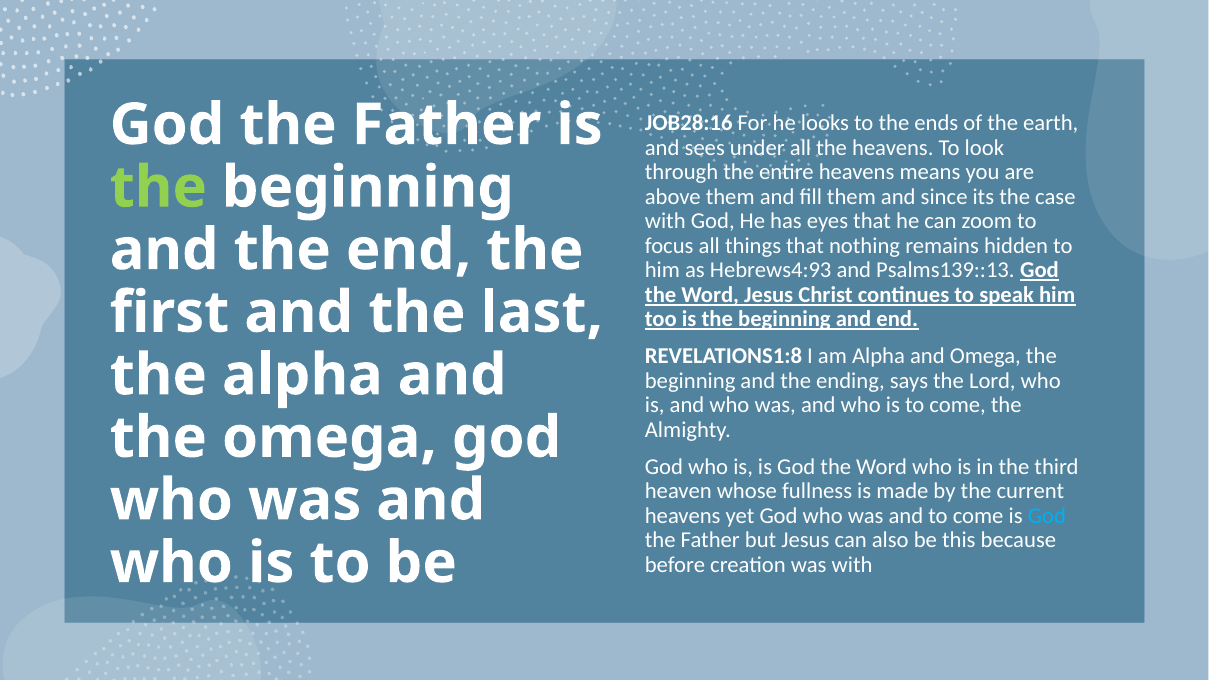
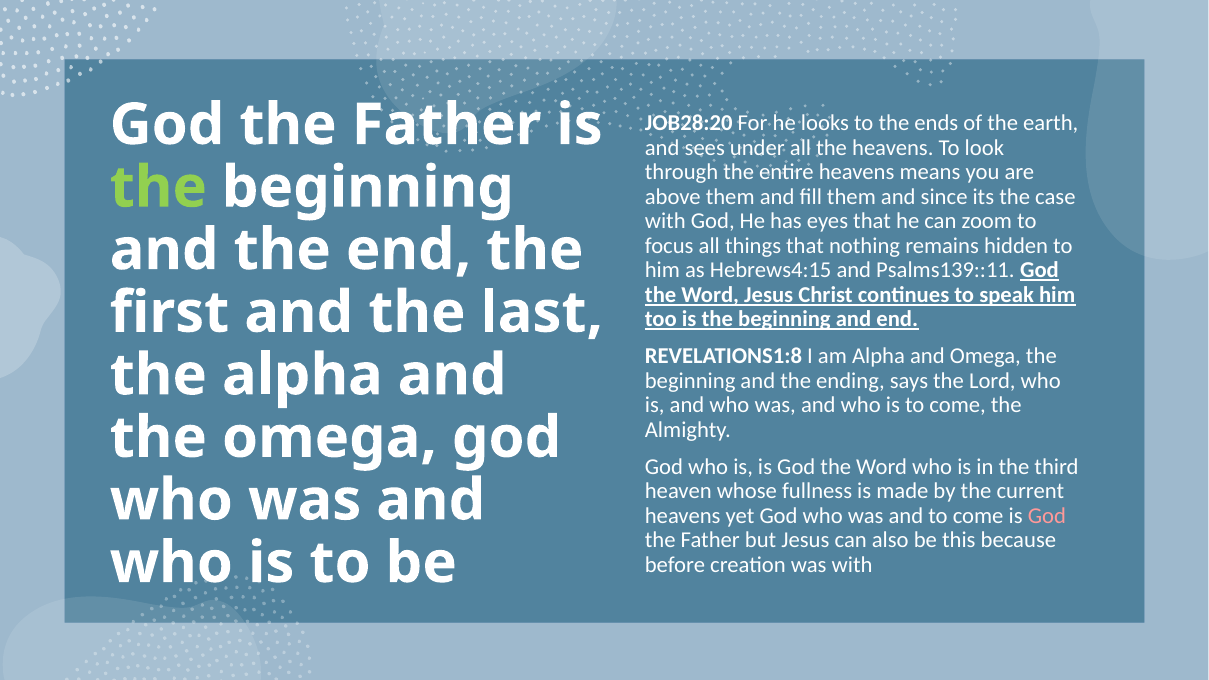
JOB28:16: JOB28:16 -> JOB28:20 (689, 123)
Hebrews4:93: Hebrews4:93 -> Hebrews4:15 (771, 270)
Psalms139::13: Psalms139::13 -> Psalms139::11 (945, 270)
God colour: light blue -> pink (1047, 516)
